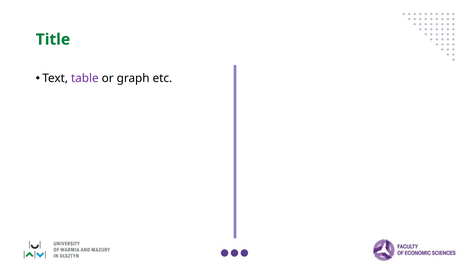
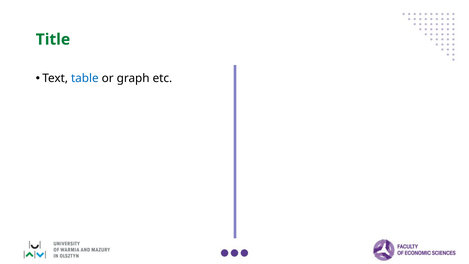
table colour: purple -> blue (85, 78)
